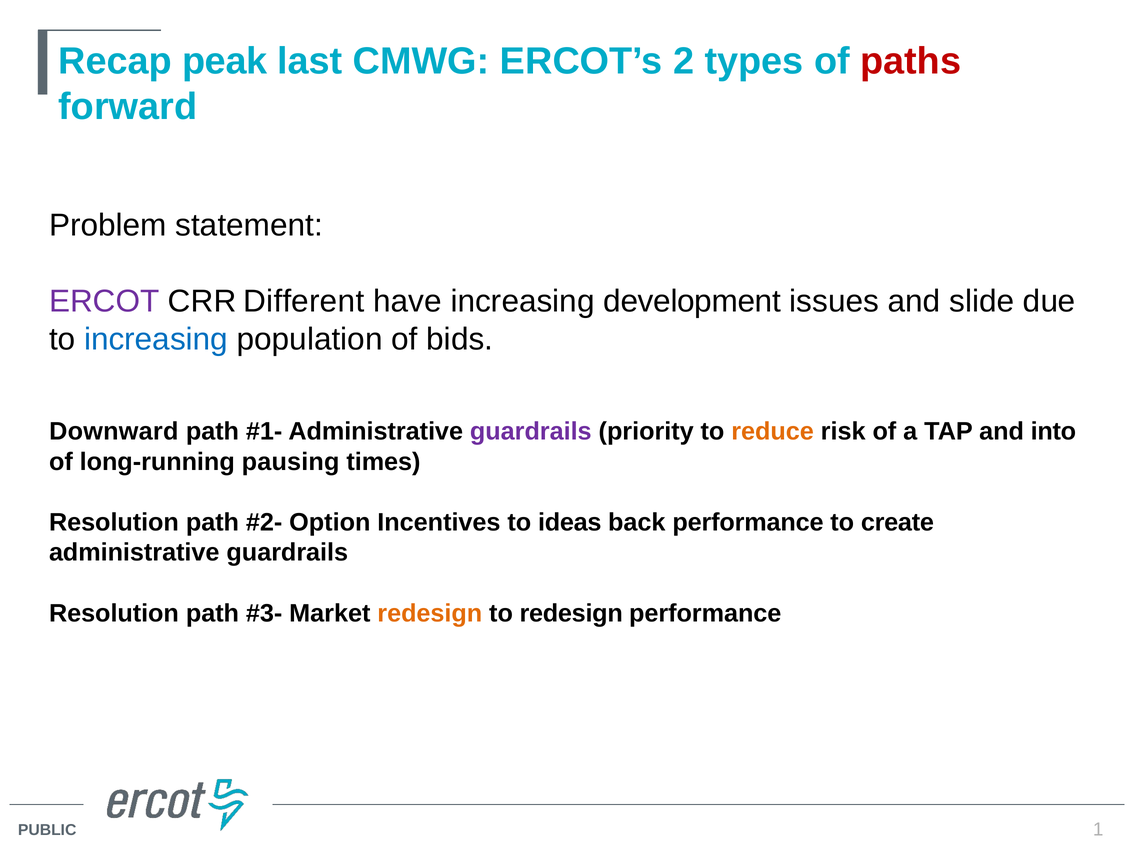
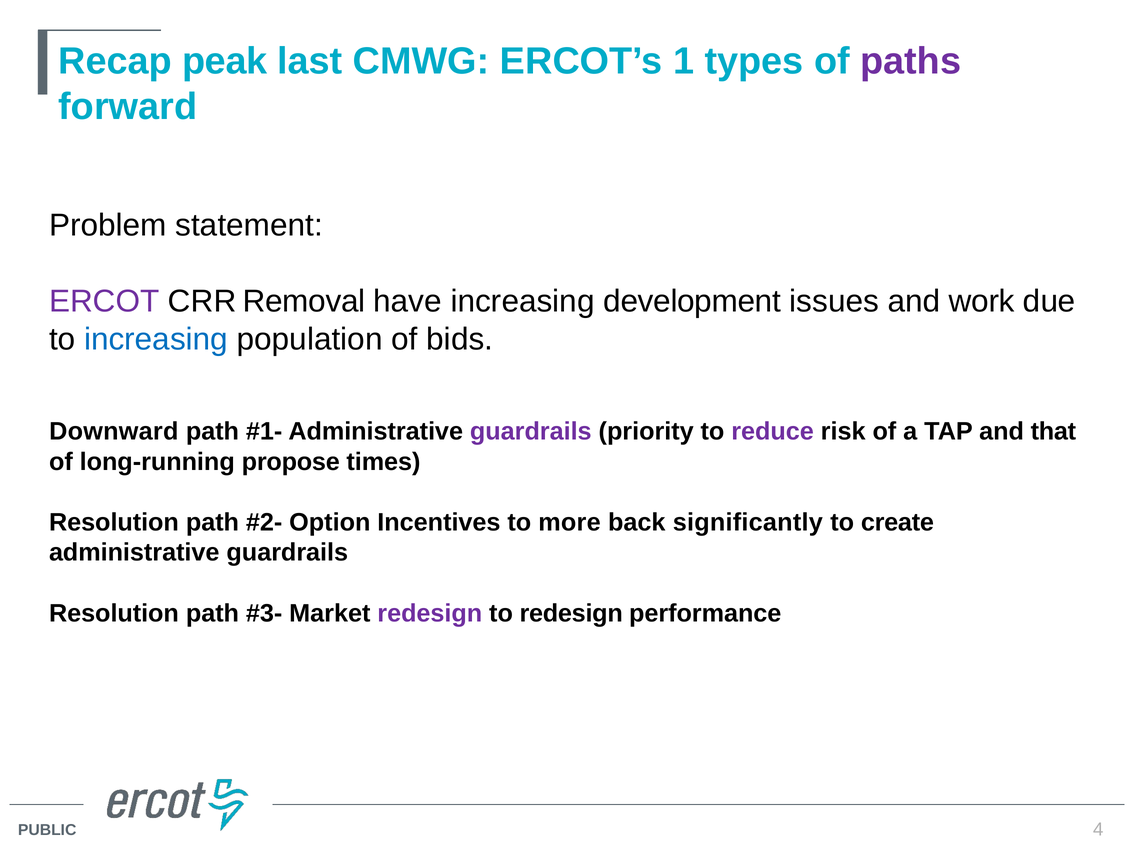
2: 2 -> 1 (684, 61)
paths colour: red -> purple (911, 61)
Different: Different -> Removal (304, 301)
slide: slide -> work (982, 301)
reduce colour: orange -> purple (773, 432)
into: into -> that (1053, 432)
pausing: pausing -> propose (291, 462)
ideas: ideas -> more (569, 522)
back performance: performance -> significantly (748, 522)
redesign colour: orange -> purple (430, 613)
1: 1 -> 4 (1098, 830)
